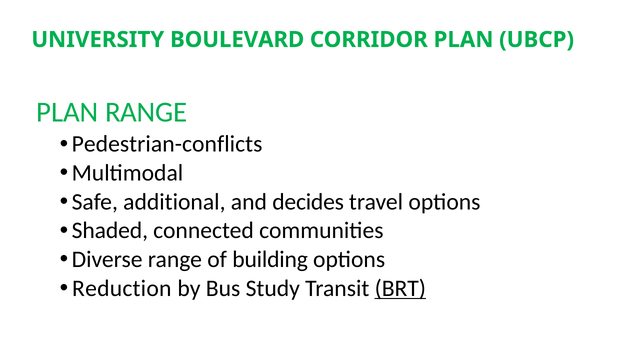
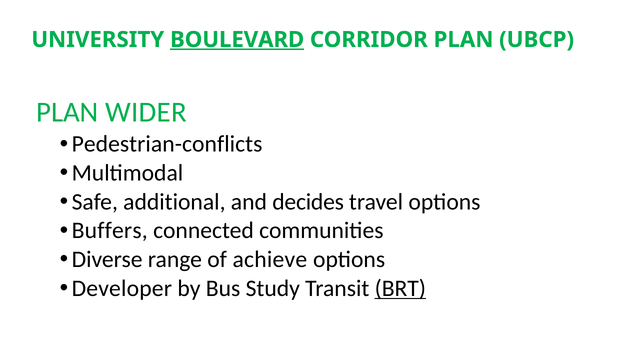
BOULEVARD underline: none -> present (237, 40)
PLAN RANGE: RANGE -> WIDER (146, 112)
Shaded: Shaded -> Buffers (110, 230)
building: building -> achieve (270, 259)
Reduction: Reduction -> Developer (122, 288)
